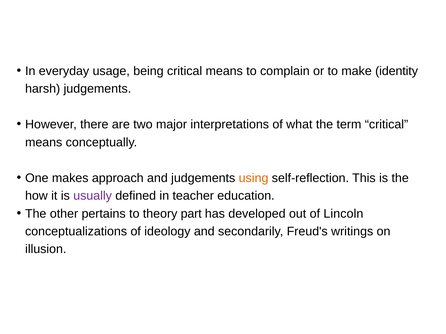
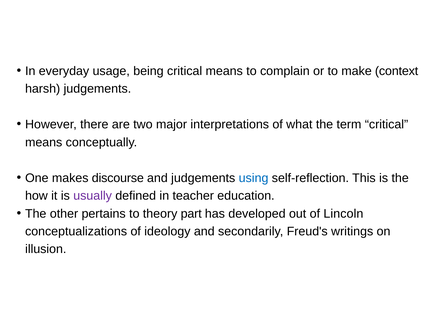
identity: identity -> context (397, 71)
approach: approach -> discourse (118, 178)
using colour: orange -> blue (254, 178)
